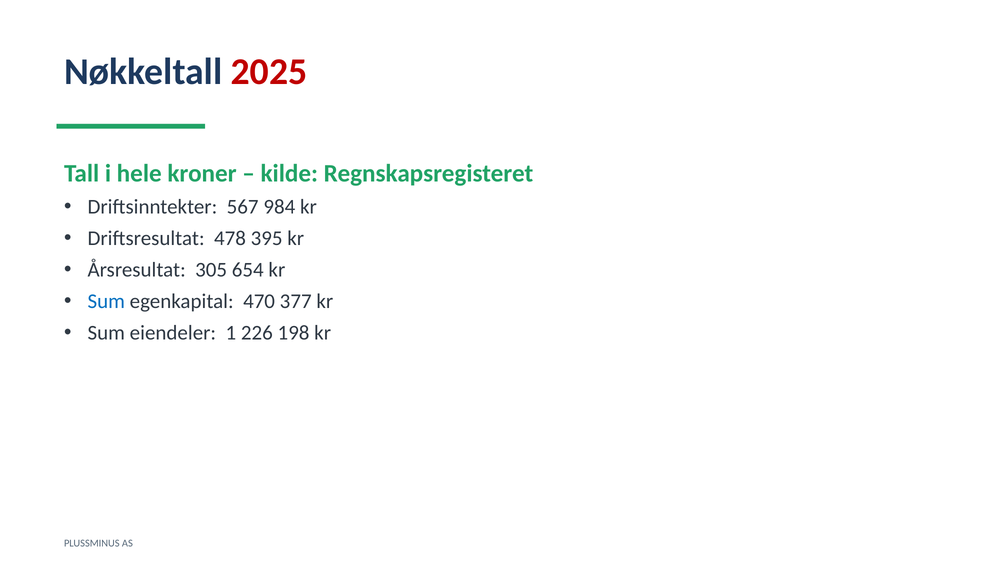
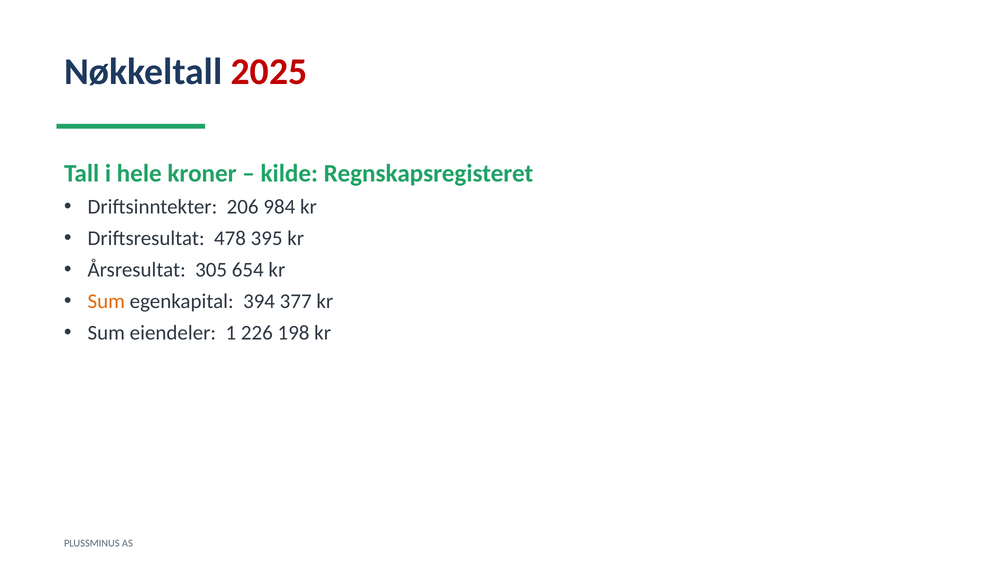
567: 567 -> 206 (243, 207)
Sum colour: blue -> orange (106, 301)
470: 470 -> 394 (259, 301)
